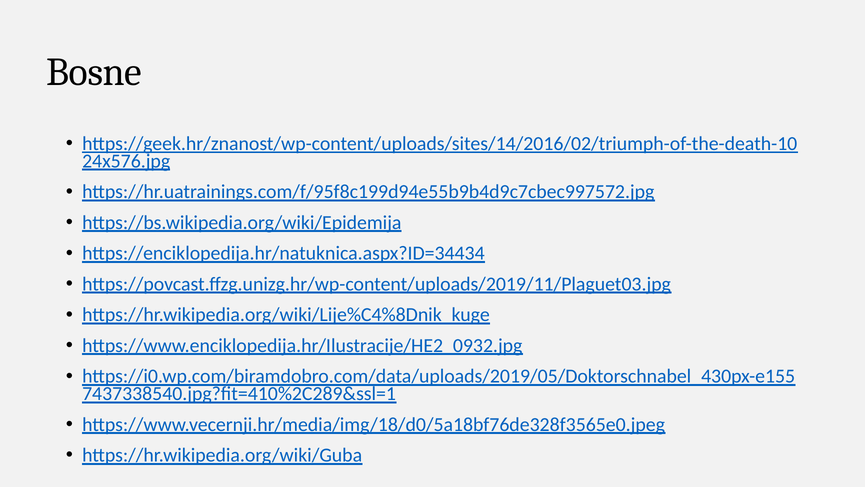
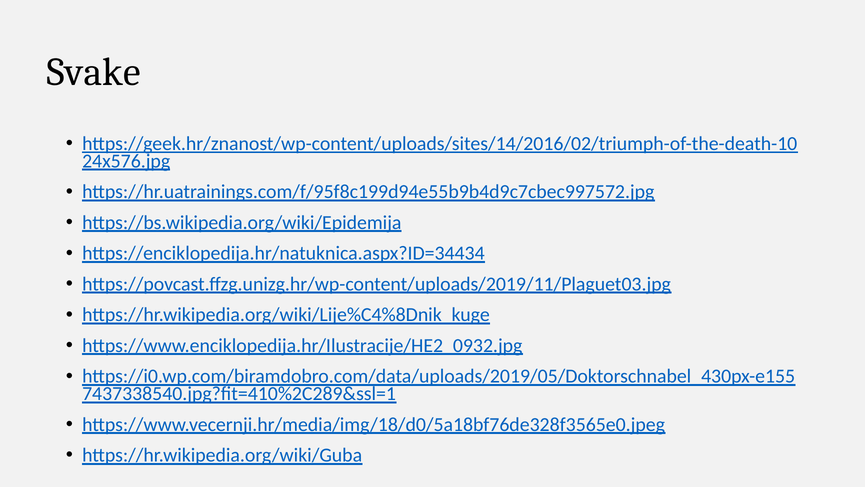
Bosne: Bosne -> Svake (94, 72)
